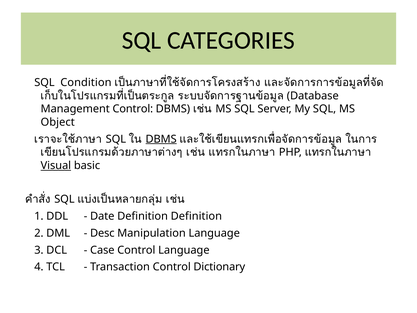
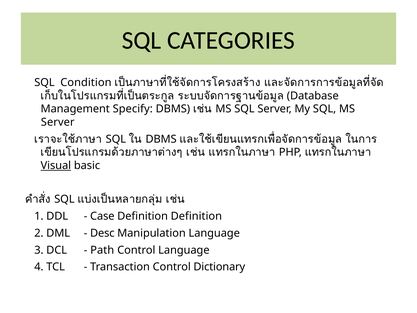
Management Control: Control -> Specify (133, 109)
Object: Object -> Server (58, 122)
DBMS underline: present -> none (161, 139)
Date: Date -> Case (102, 216)
Case: Case -> Path (102, 250)
